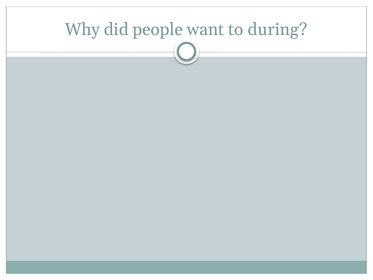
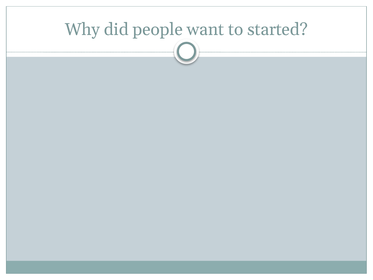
during: during -> started (278, 29)
